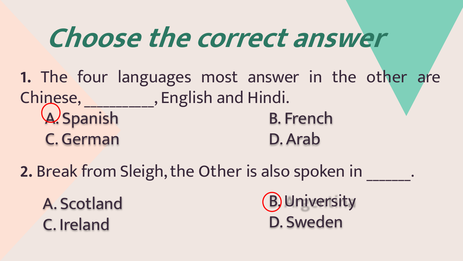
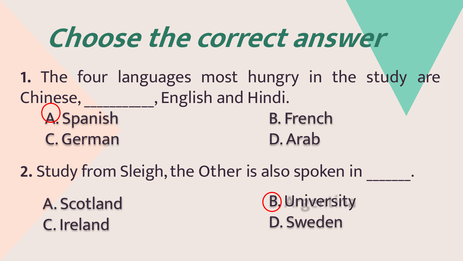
most answer: answer -> hungry (274, 76)
in the other: other -> study (387, 76)
2 Break: Break -> Study (57, 171)
